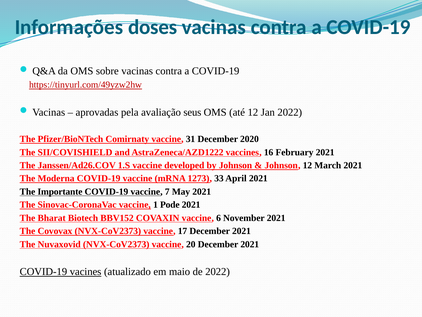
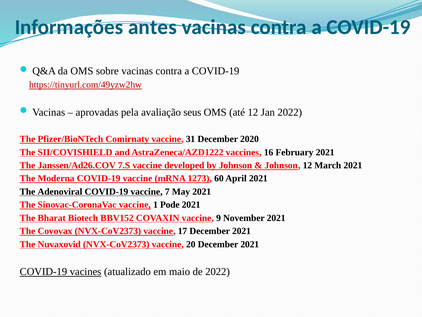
doses: doses -> antes (152, 27)
1.S: 1.S -> 7.S (124, 165)
33: 33 -> 60 (219, 178)
Importante: Importante -> Adenoviral (60, 191)
6: 6 -> 9 (219, 218)
